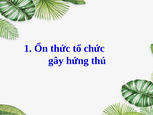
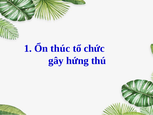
thức: thức -> thúc (60, 48)
